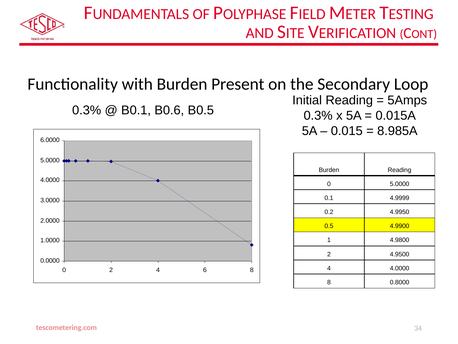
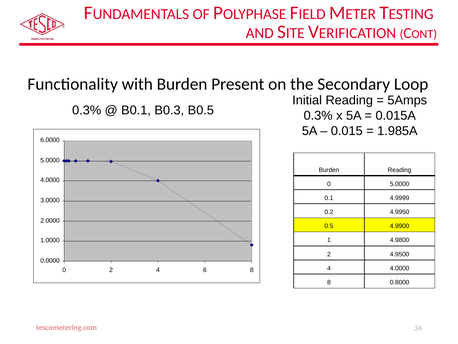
B0.6: B0.6 -> B0.3 (169, 110)
8.985A: 8.985A -> 1.985A (397, 131)
